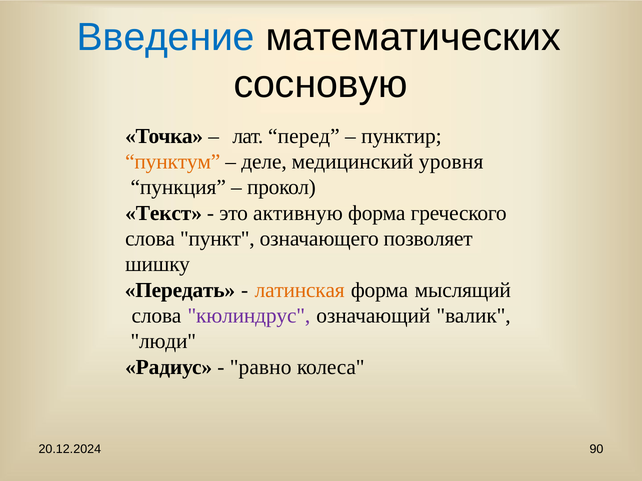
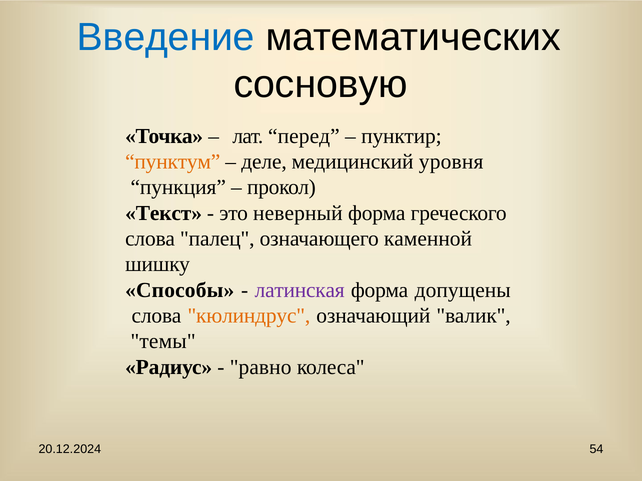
активную: активную -> неверный (298, 213)
пункт: пункт -> палец (217, 239)
позволяет: позволяет -> каменной (428, 239)
Передать: Передать -> Способы (180, 290)
латинская colour: orange -> purple (300, 290)
мыслящий: мыслящий -> допущены (463, 290)
кюлиндрус colour: purple -> orange (249, 316)
люди: люди -> темы (163, 342)
90: 90 -> 54 (596, 450)
